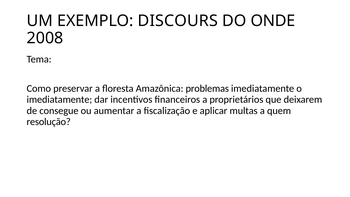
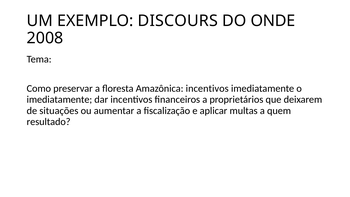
Amazônica problemas: problemas -> incentivos (207, 89)
consegue: consegue -> situações (59, 111)
resolução: resolução -> resultado (49, 122)
